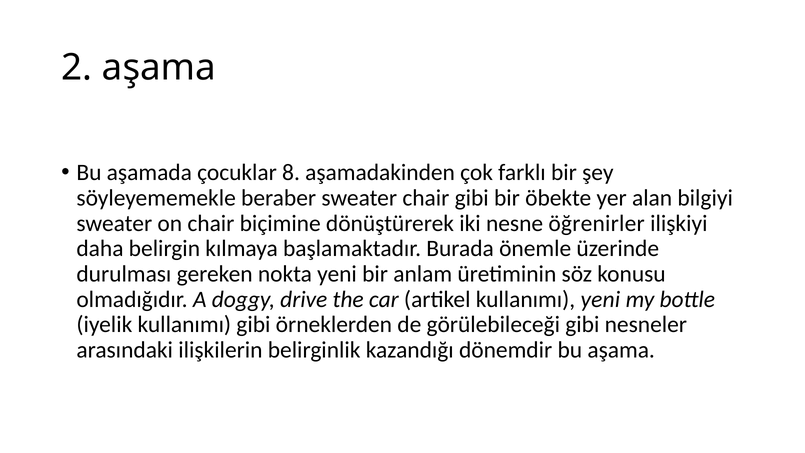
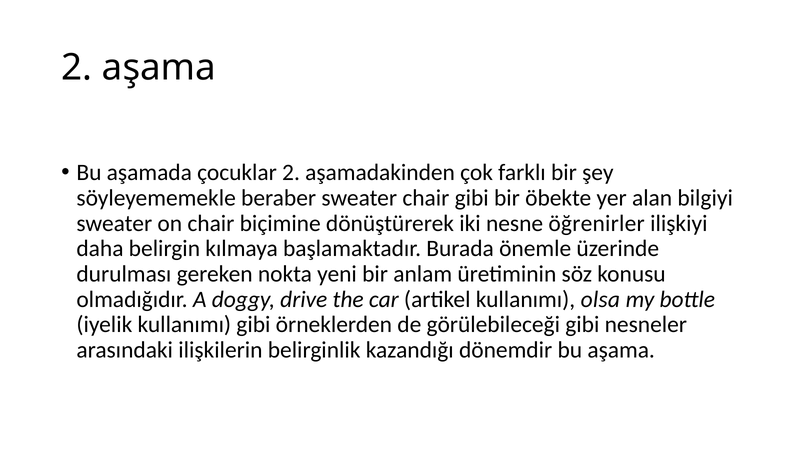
çocuklar 8: 8 -> 2 (291, 173)
kullanımı yeni: yeni -> olsa (600, 299)
